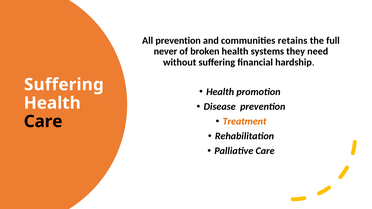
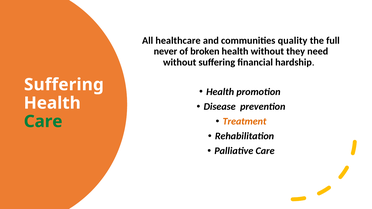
All prevention: prevention -> healthcare (178, 41)
retains: retains -> quality (293, 41)
health systems: systems -> without (267, 51)
Care colour: black -> green (43, 122)
